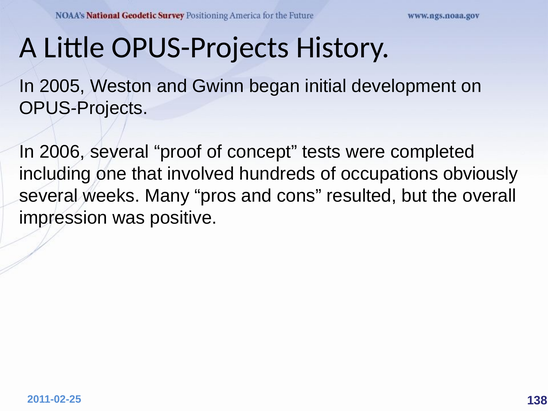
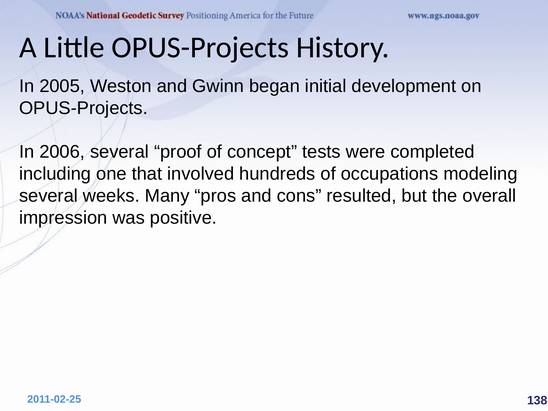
obviously: obviously -> modeling (480, 174)
